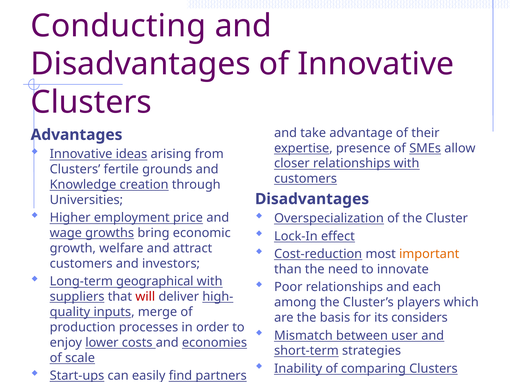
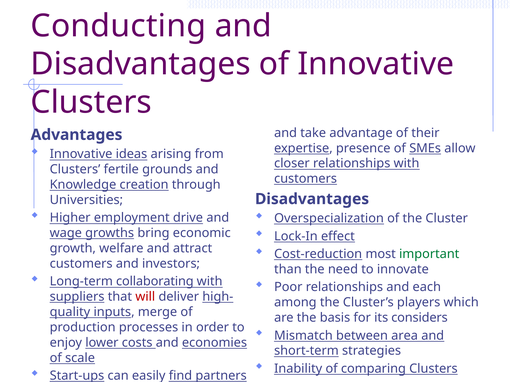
price: price -> drive (188, 218)
important colour: orange -> green (429, 254)
geographical: geographical -> collaborating (155, 282)
user: user -> area (405, 336)
